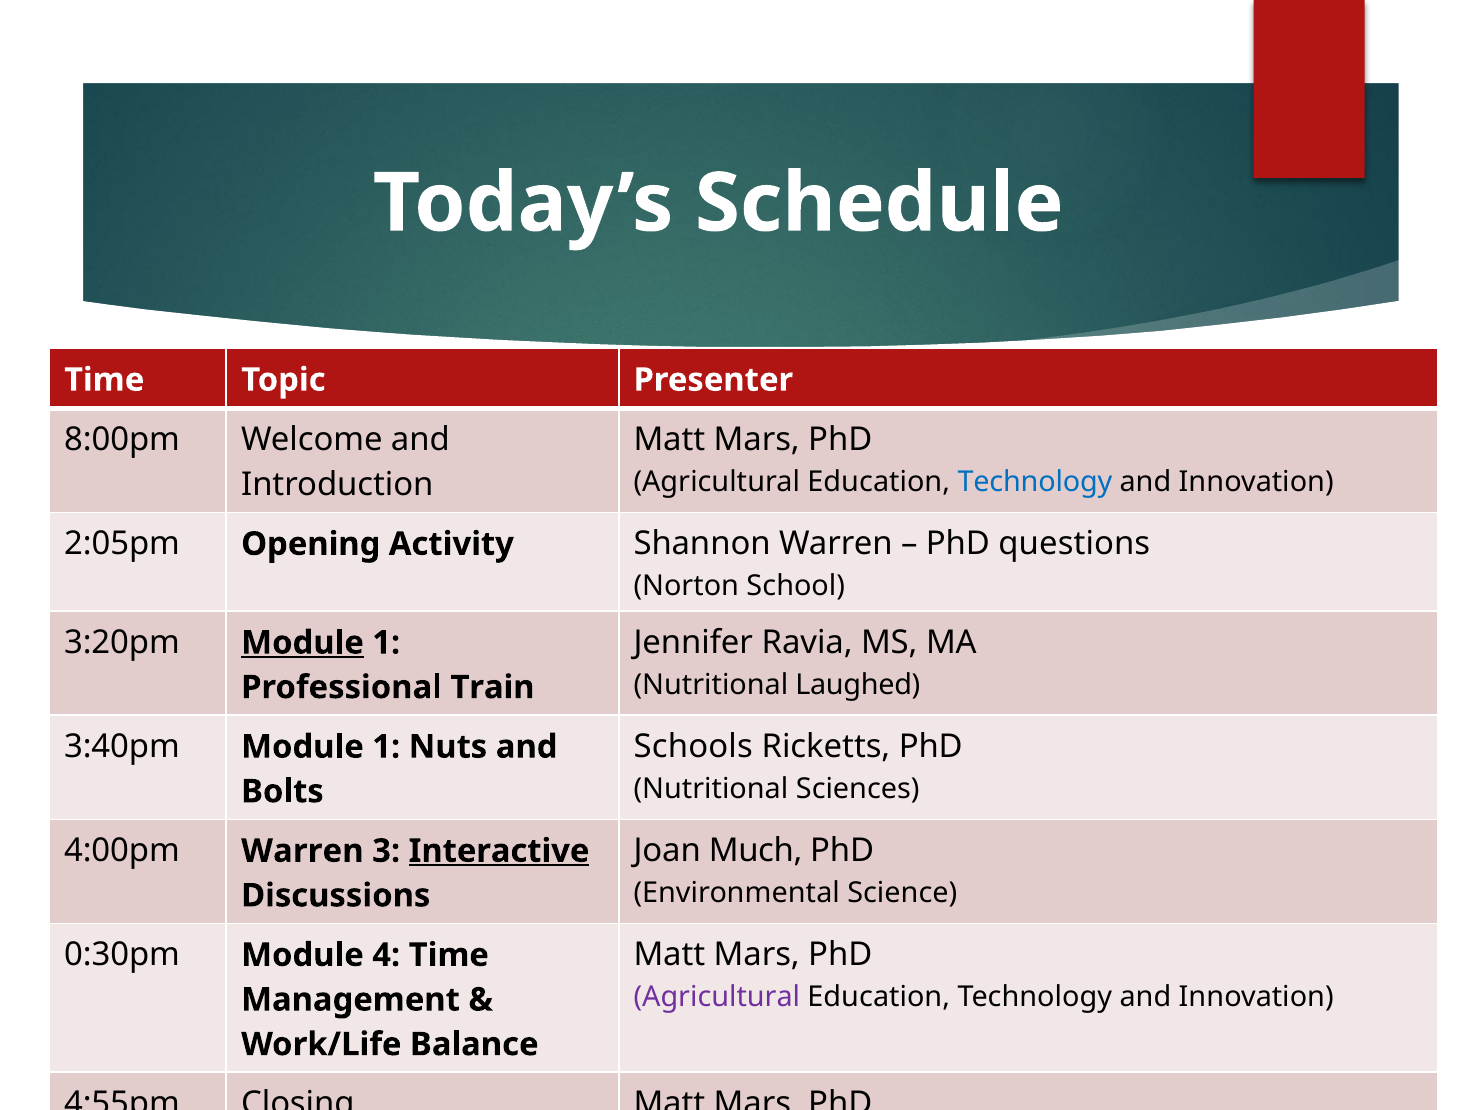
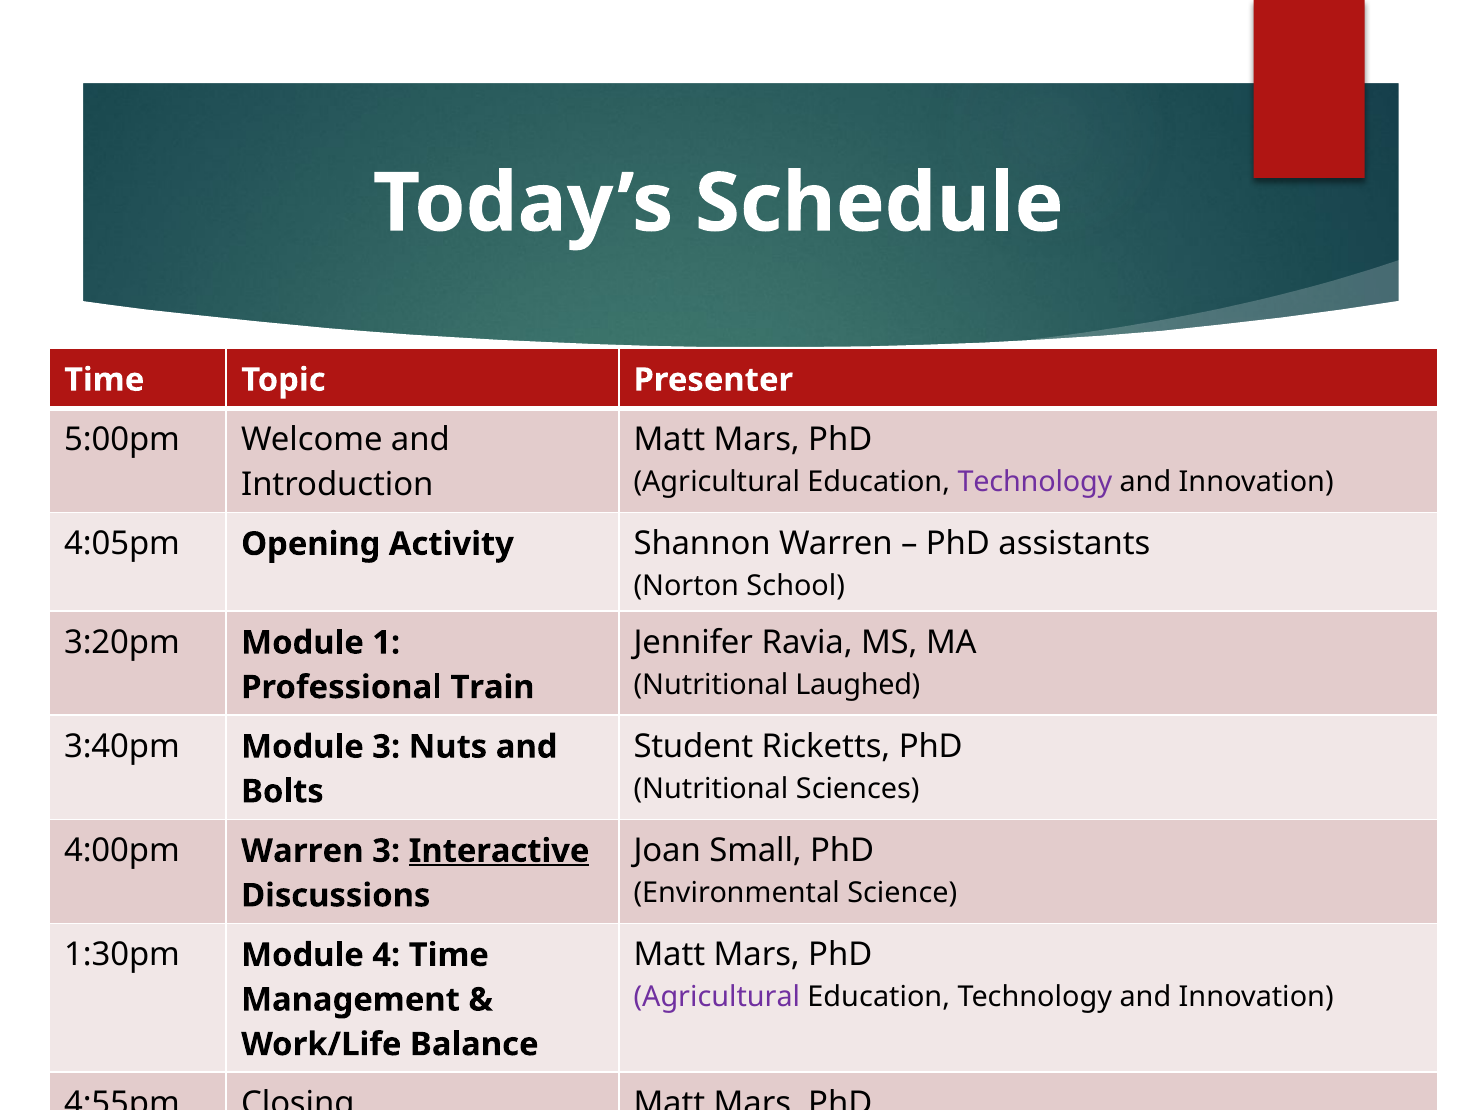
8:00pm: 8:00pm -> 5:00pm (122, 440)
Technology colour: blue -> purple (1035, 482)
2:05pm: 2:05pm -> 4:05pm (122, 544)
questions: questions -> assistants (1074, 544)
Module underline: present -> none (303, 643)
3:40pm Module 1: 1 -> 3 (386, 747)
Schools: Schools -> Student (693, 747)
Much: Much -> Small (756, 851)
0:30pm: 0:30pm -> 1:30pm (122, 955)
